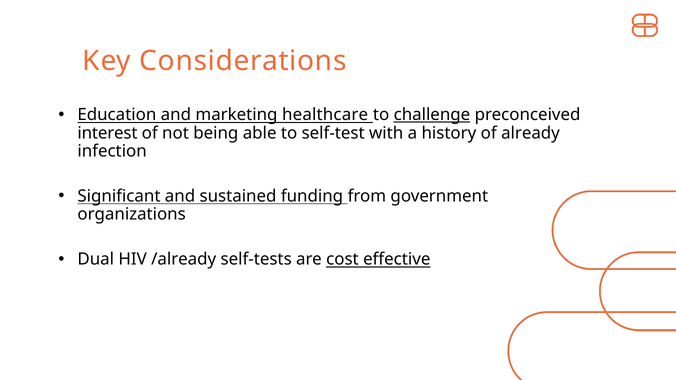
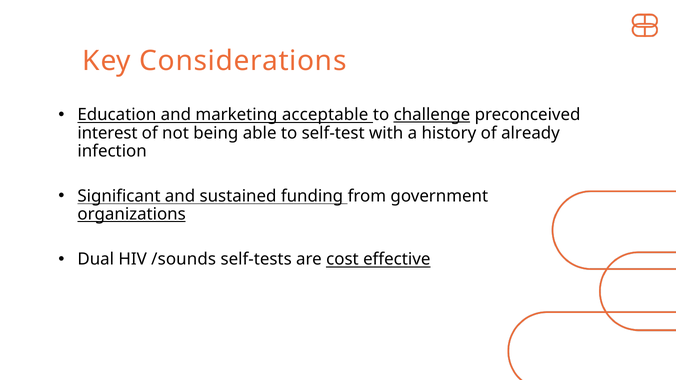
healthcare: healthcare -> acceptable (325, 115)
organizations underline: none -> present (132, 214)
/already: /already -> /sounds (184, 259)
